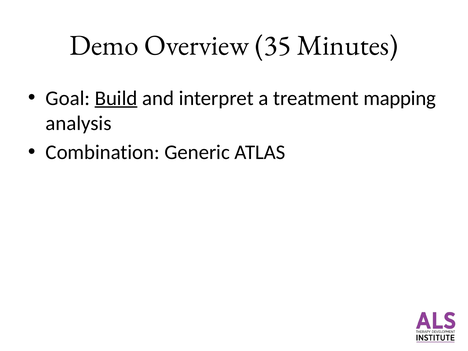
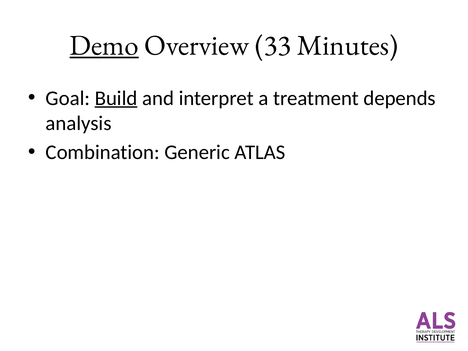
Demo underline: none -> present (104, 45)
35: 35 -> 33 (273, 45)
mapping: mapping -> depends (400, 98)
